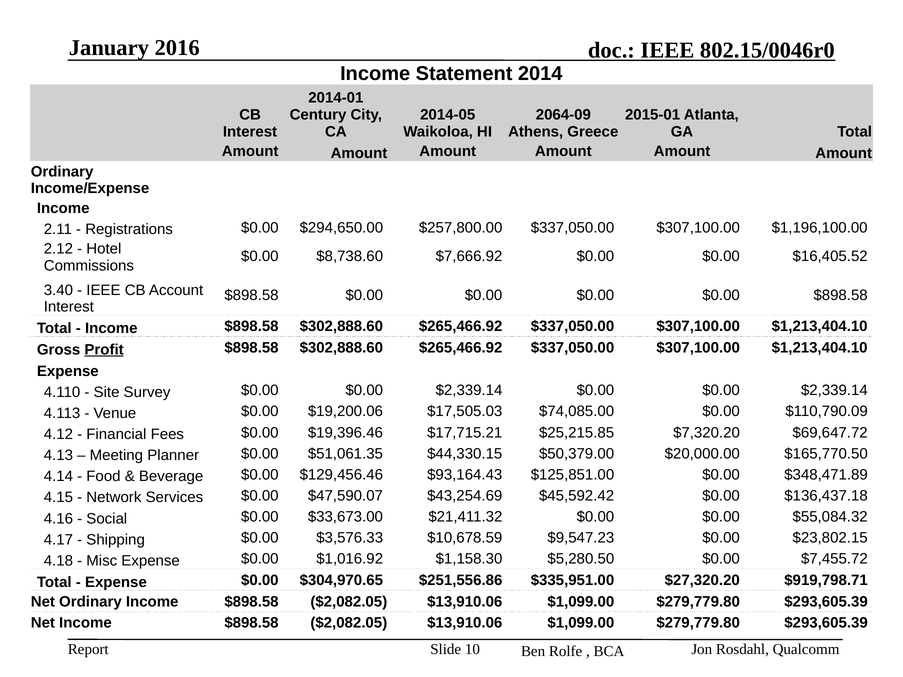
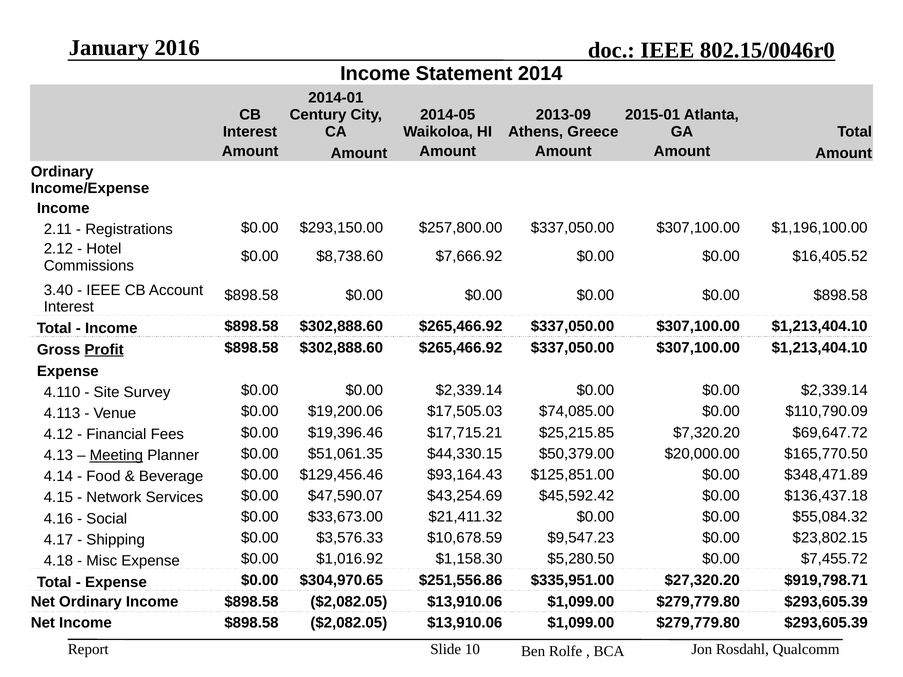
2064-09: 2064-09 -> 2013-09 (563, 115)
$294,650.00: $294,650.00 -> $293,150.00 (341, 228)
Meeting underline: none -> present (116, 456)
